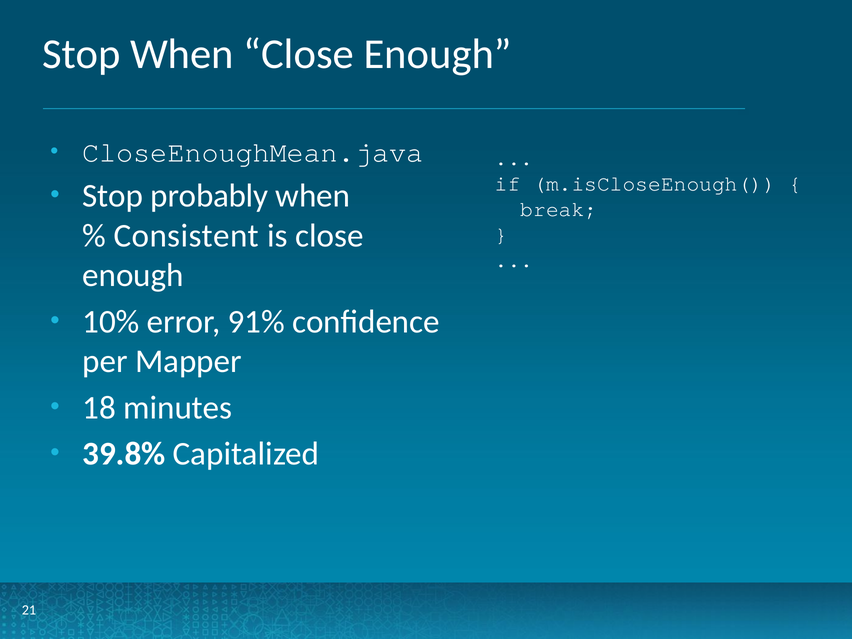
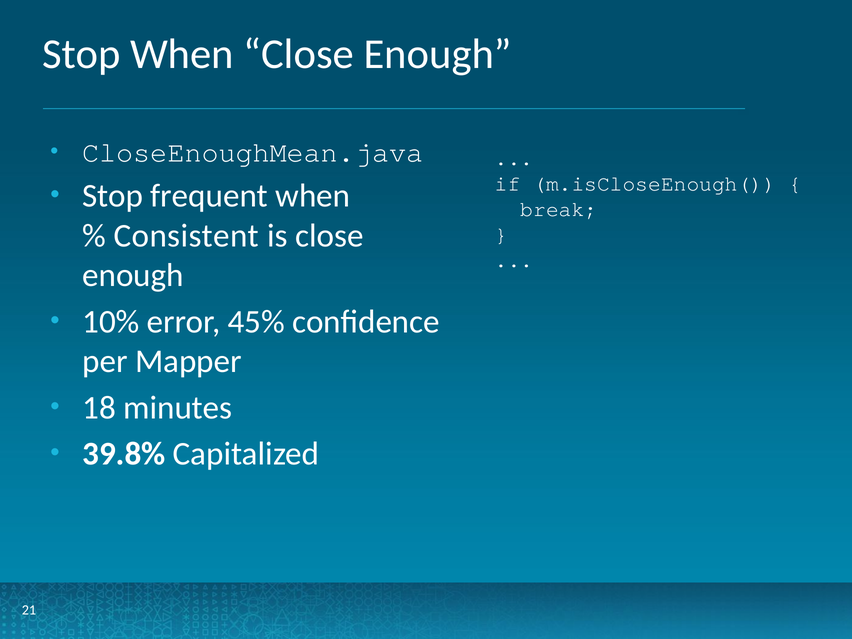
probably: probably -> frequent (209, 196)
91%: 91% -> 45% (256, 322)
